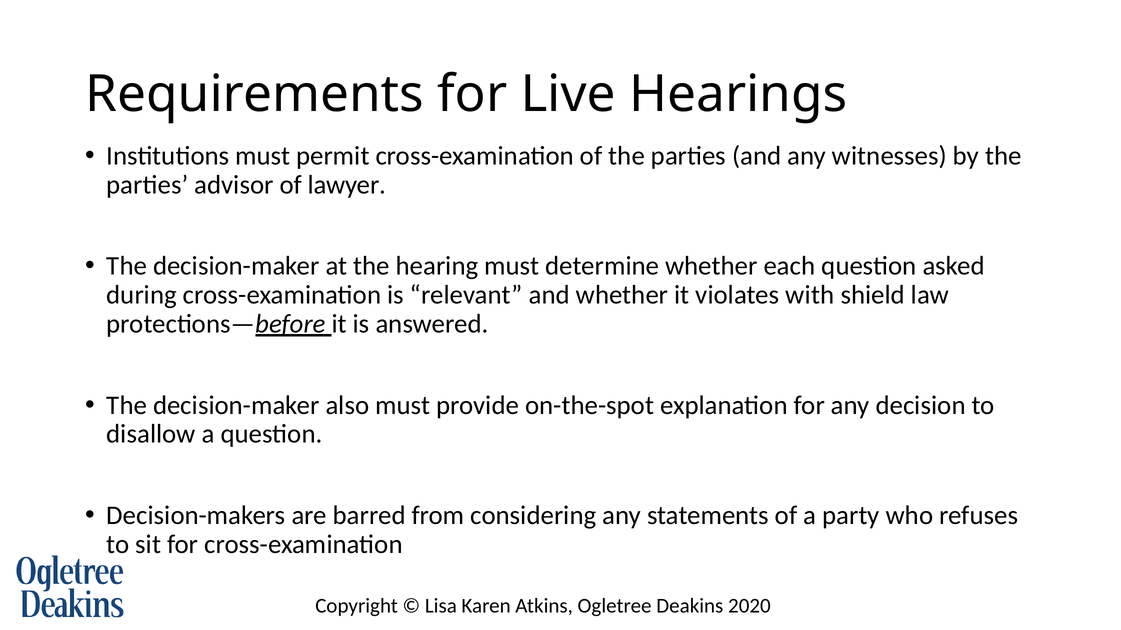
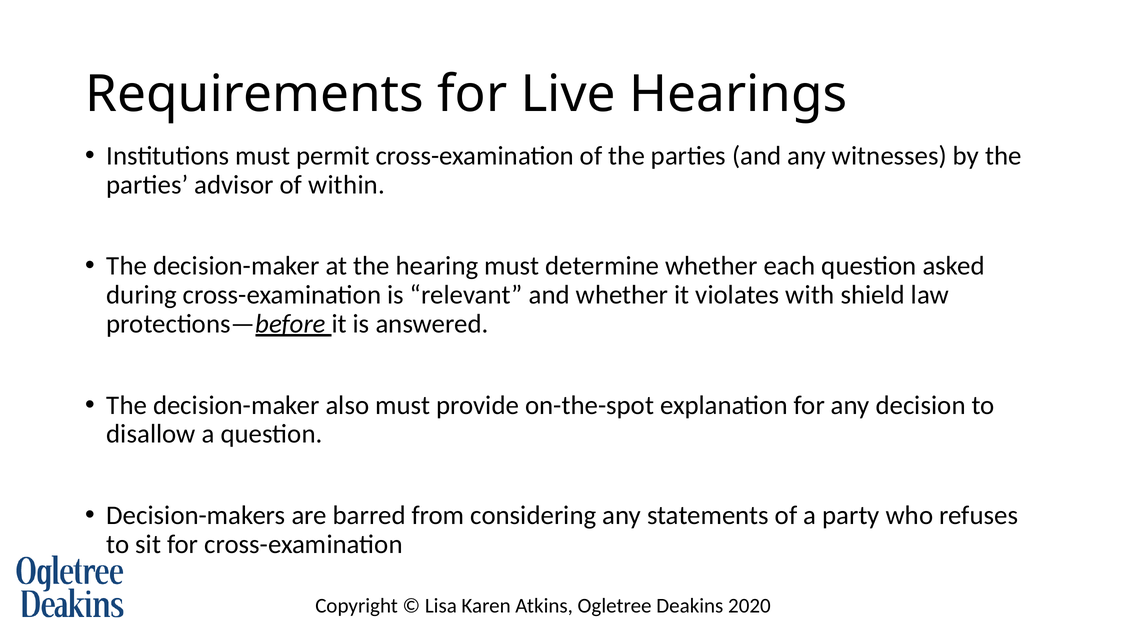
lawyer: lawyer -> within (347, 185)
